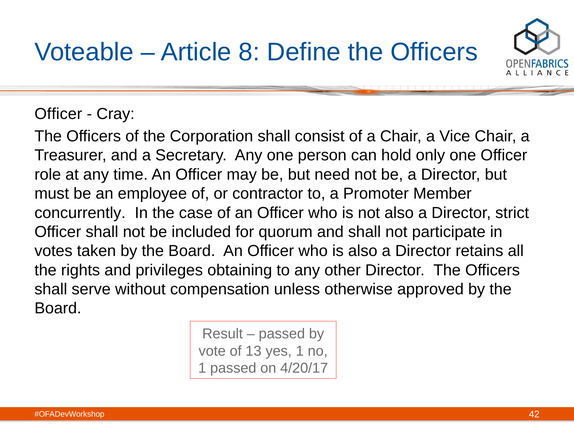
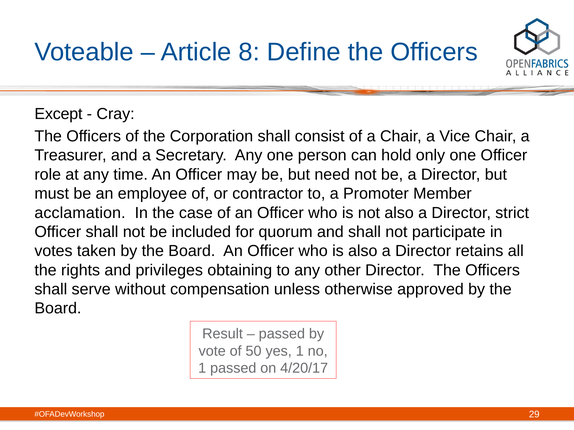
Officer: Officer -> Except (58, 114)
concurrently: concurrently -> acclamation (80, 213)
13: 13 -> 50 (254, 351)
42: 42 -> 29 (534, 415)
